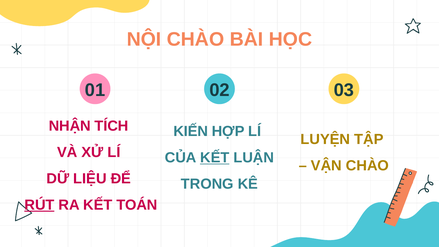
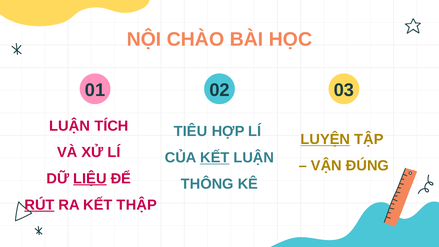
NHẬN: NHẬN -> LUẬN (70, 126)
KIẾN: KIẾN -> TIÊU (191, 131)
LUYỆN underline: none -> present (325, 139)
VẬN CHÀO: CHÀO -> ĐÚNG (367, 166)
LIỆU underline: none -> present (90, 178)
TRONG: TRONG -> THÔNG (207, 184)
TOÁN: TOÁN -> THẬP (137, 205)
